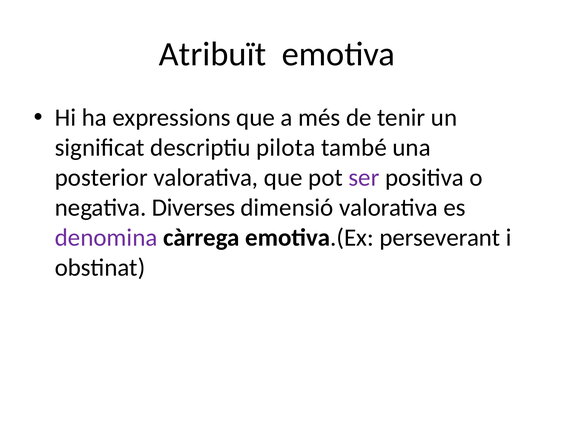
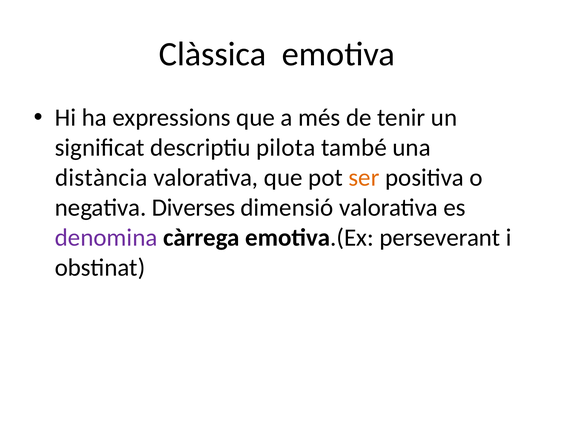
Atribuït: Atribuït -> Clàssica (213, 54)
posterior: posterior -> distància (101, 178)
ser colour: purple -> orange (364, 178)
